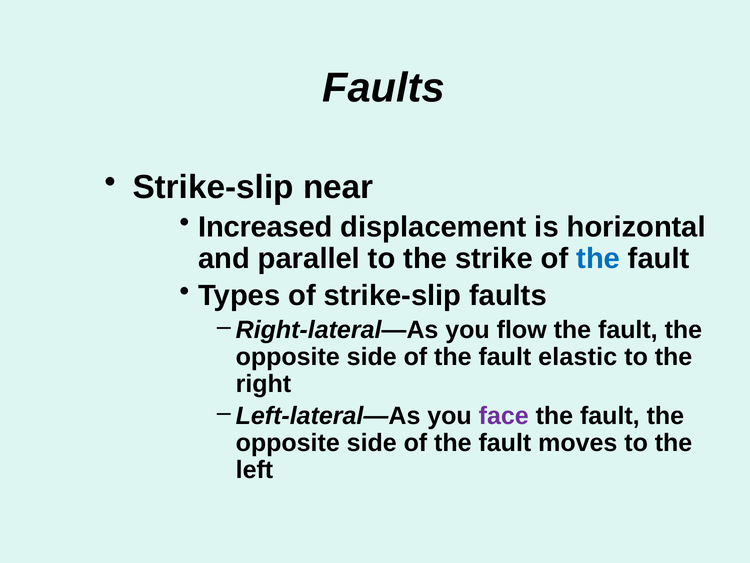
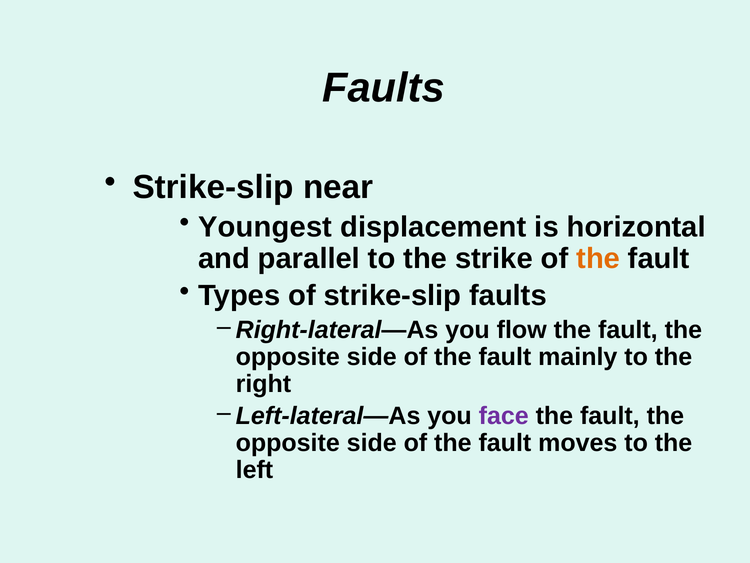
Increased: Increased -> Youngest (265, 227)
the colour: blue -> orange (598, 258)
elastic: elastic -> mainly (578, 357)
